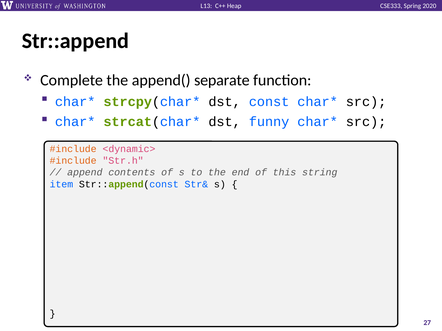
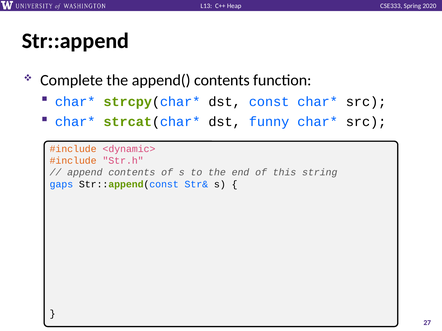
append( separate: separate -> contents (222, 80)
item: item -> gaps (61, 184)
